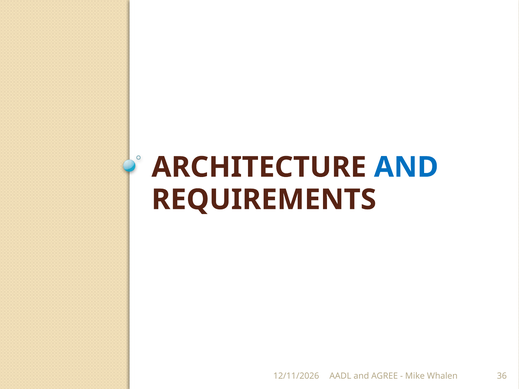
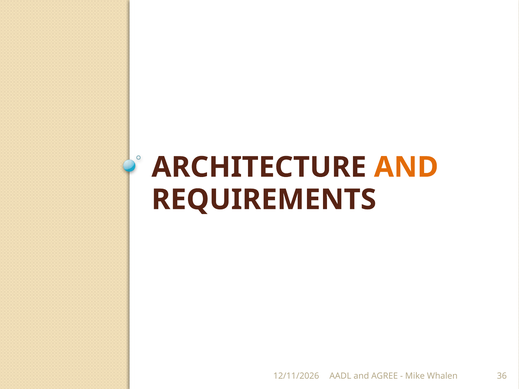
AND colour: blue -> orange (406, 167)
